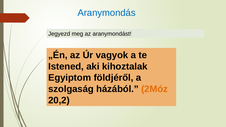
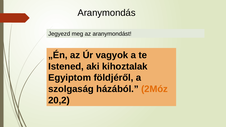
Aranymondás colour: blue -> black (107, 13)
